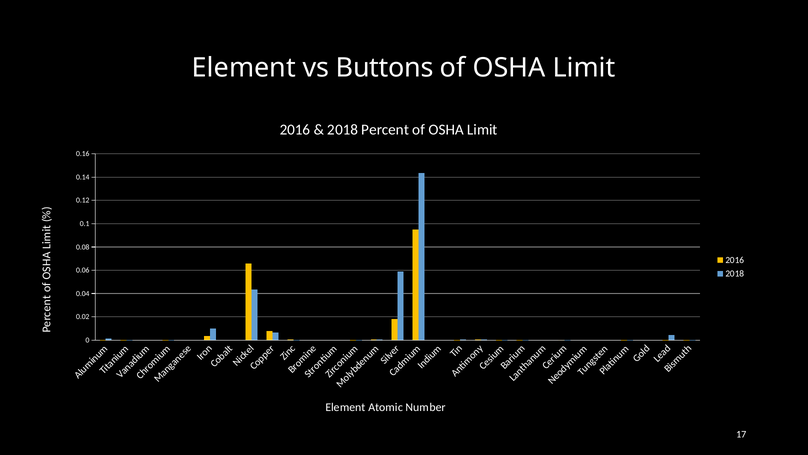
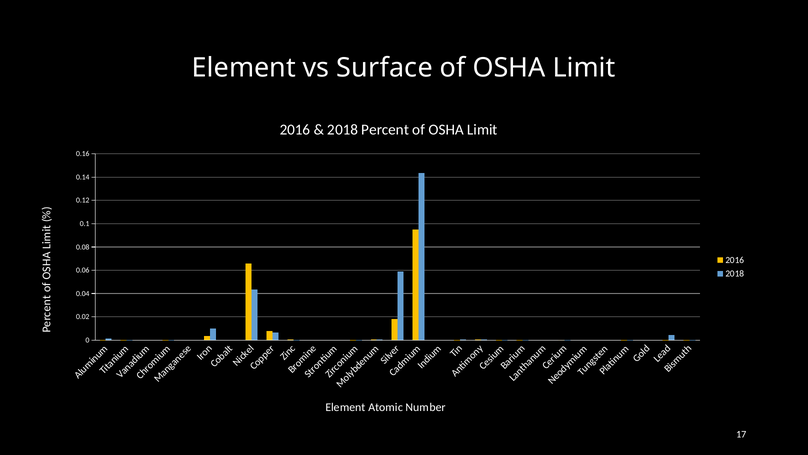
Buttons: Buttons -> Surface (385, 68)
